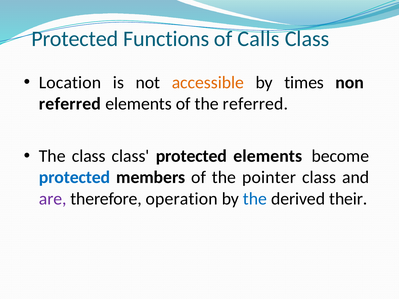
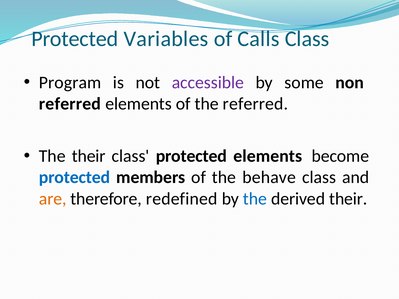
Functions: Functions -> Variables (166, 39)
Location: Location -> Program (70, 83)
accessible colour: orange -> purple (208, 83)
times: times -> some (304, 83)
The class: class -> their (89, 156)
pointer: pointer -> behave (269, 178)
are colour: purple -> orange (53, 199)
operation: operation -> redefined (182, 199)
